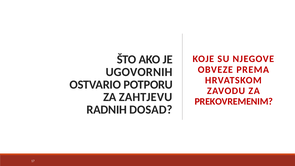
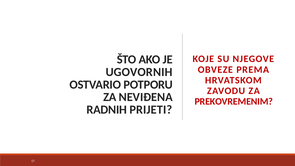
ZAHTJEVU: ZAHTJEVU -> NEVIĐENA (146, 97)
DOSAD: DOSAD -> PRIJETI (151, 110)
